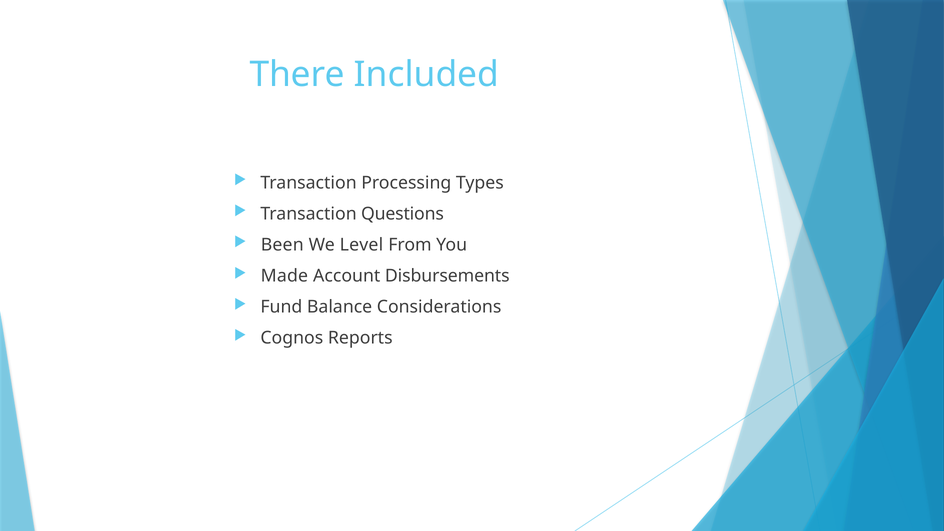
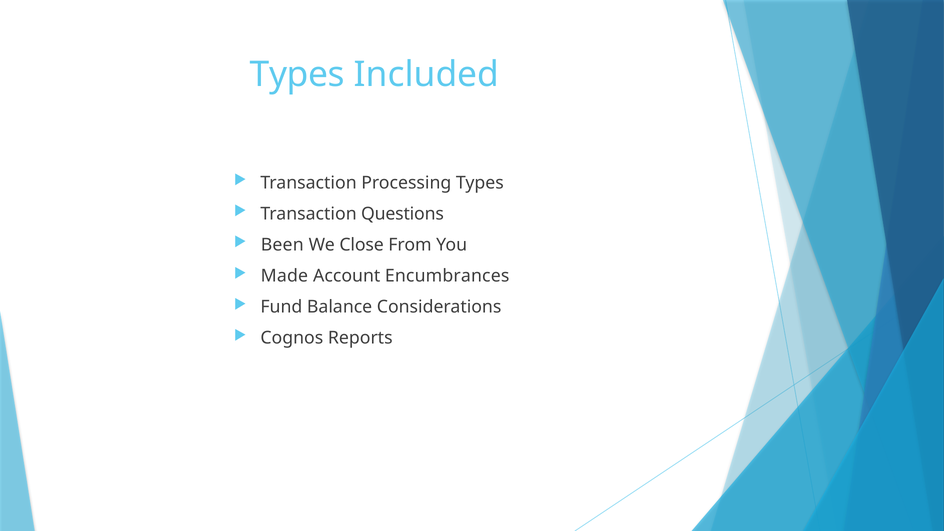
There: There -> Types (297, 74)
Level: Level -> Close (362, 245)
Disbursements: Disbursements -> Encumbrances (447, 276)
